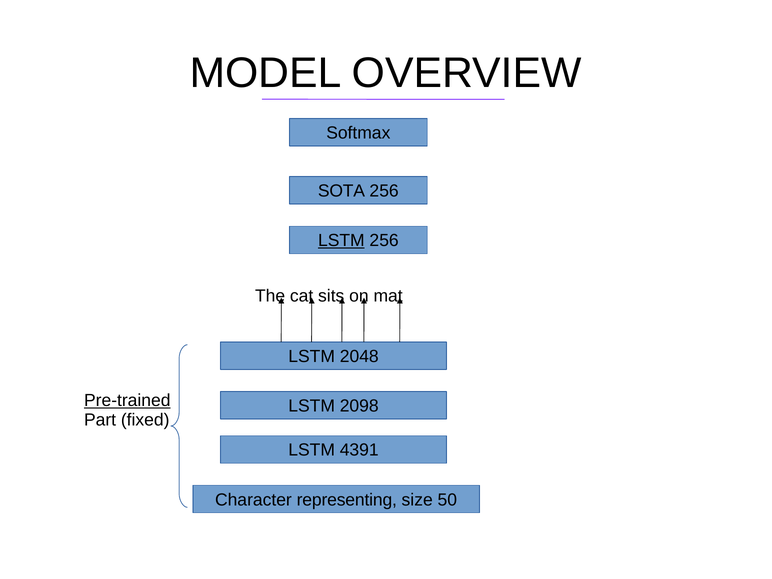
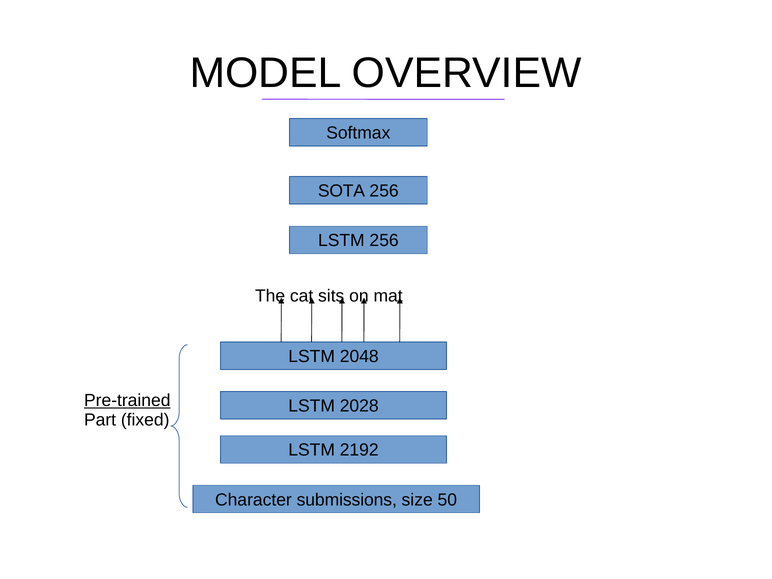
LSTM underline: present -> none (341, 241)
2098: 2098 -> 2028 (359, 406)
4391: 4391 -> 2192 (359, 450)
representing: representing -> submissions (347, 500)
